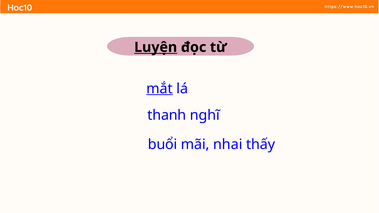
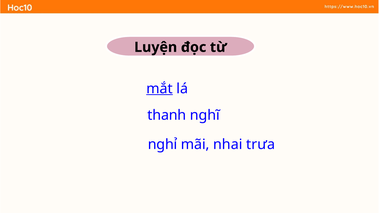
Luyện underline: present -> none (156, 47)
buổi: buổi -> nghỉ (163, 144)
thấy: thấy -> trưa (261, 144)
